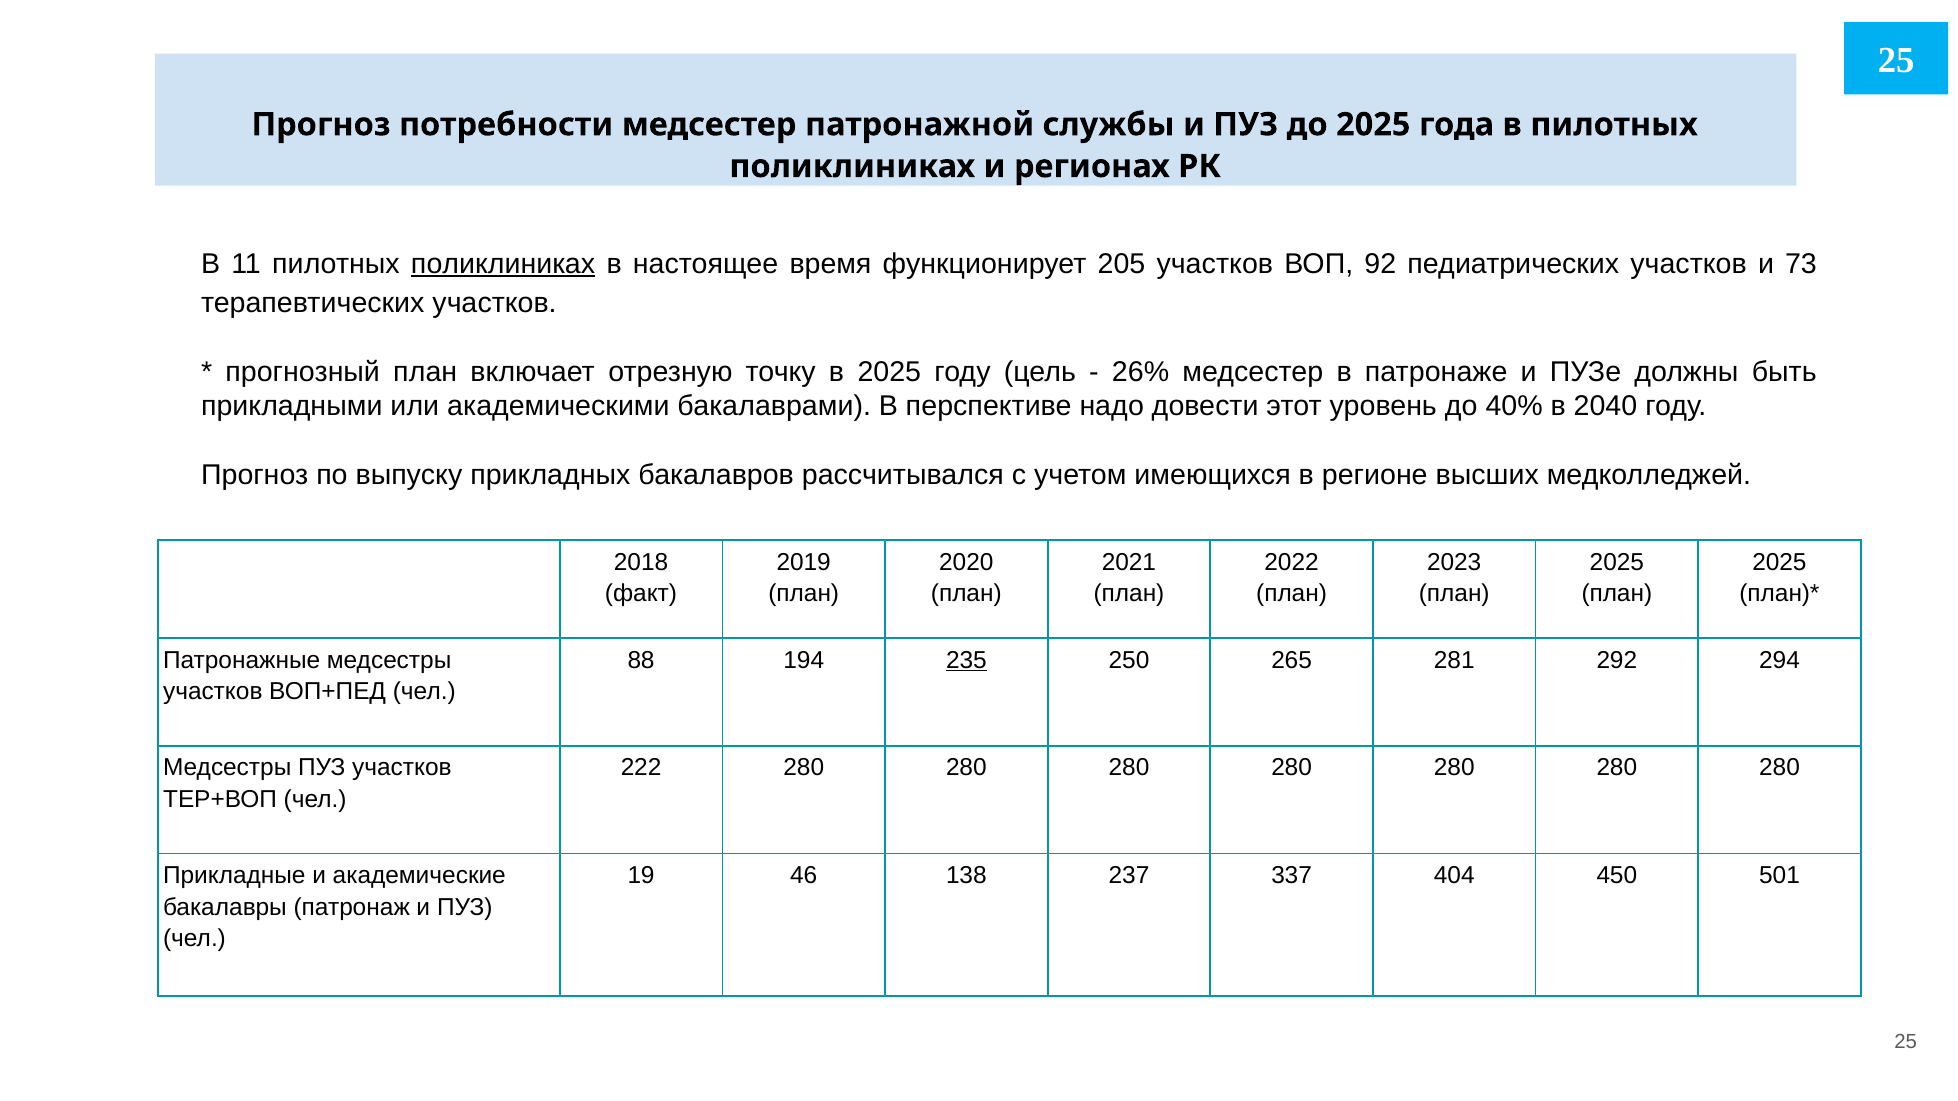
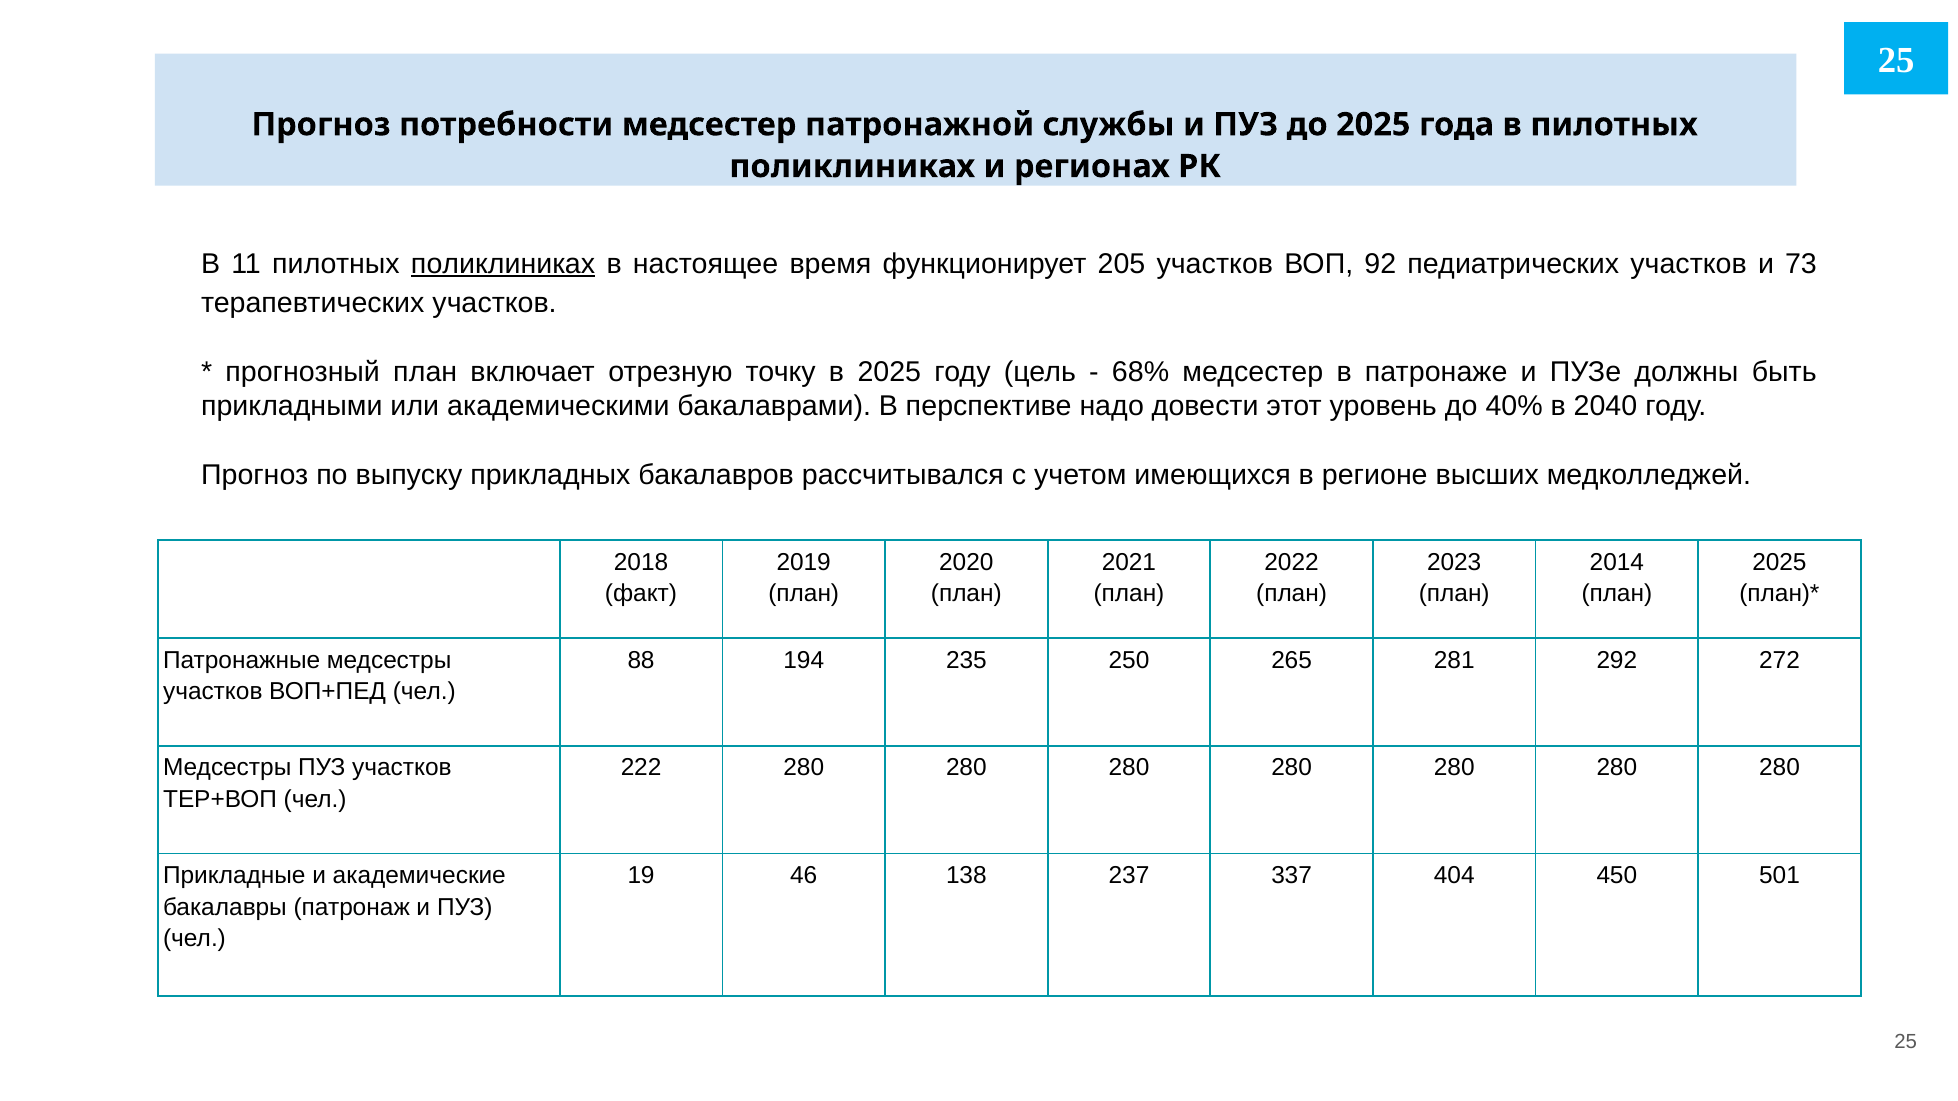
26%: 26% -> 68% (1141, 372)
2025: 2025 -> 2014 (1617, 562)
235 underline: present -> none (966, 660)
294: 294 -> 272 (1780, 660)
